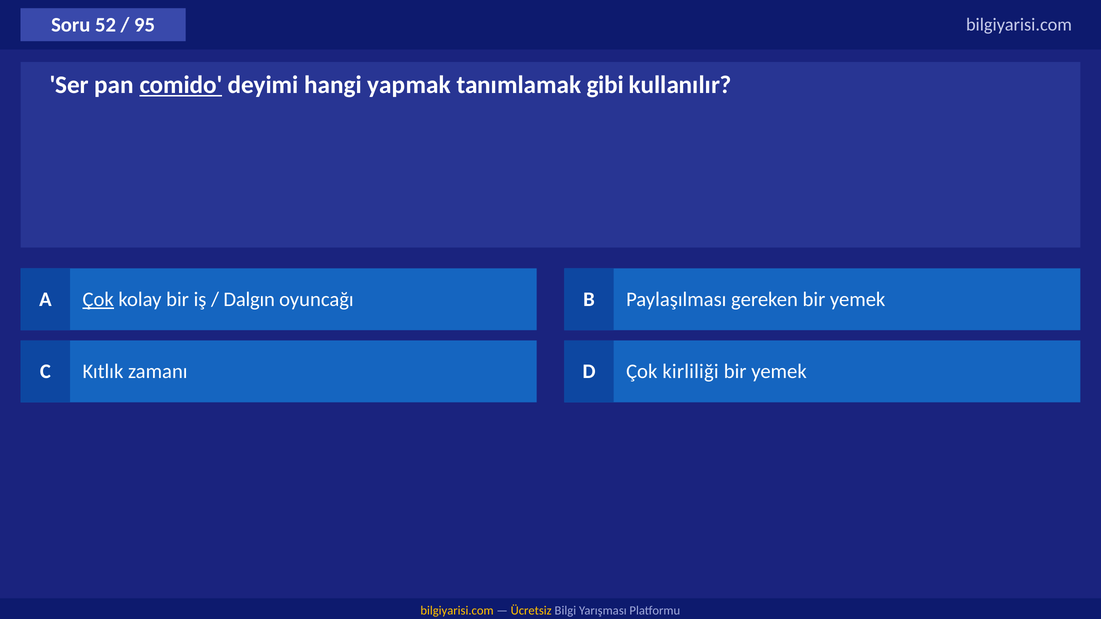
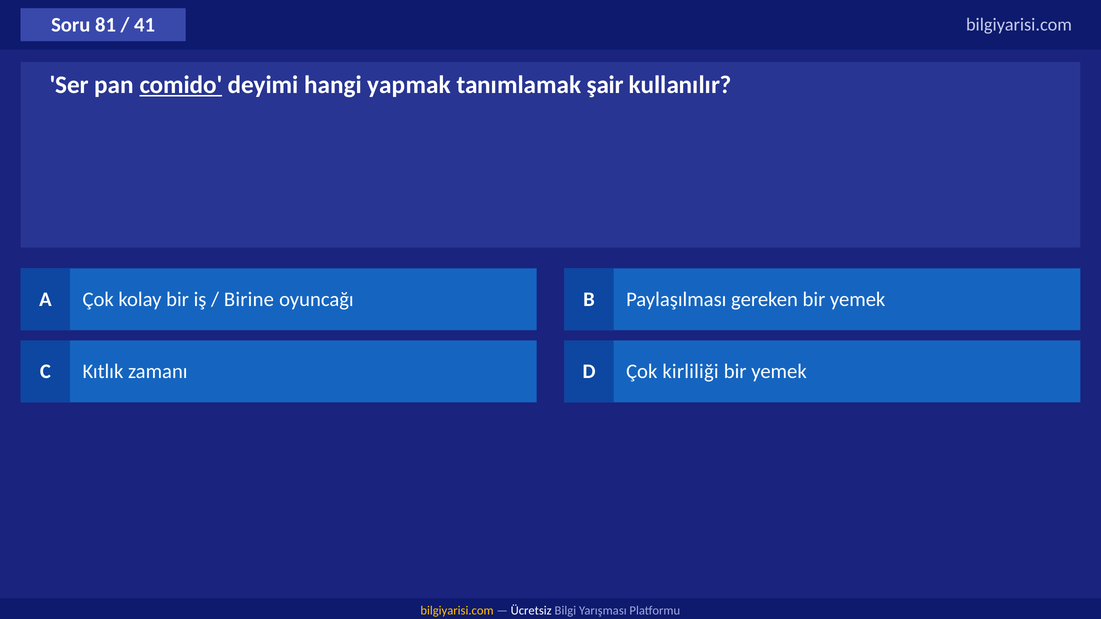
52: 52 -> 81 (106, 25)
95: 95 -> 41 (145, 25)
gibi: gibi -> şair (605, 85)
Çok underline: present -> none (98, 300)
Dalgın: Dalgın -> Birine (249, 300)
Ücretsiz colour: yellow -> white (531, 611)
